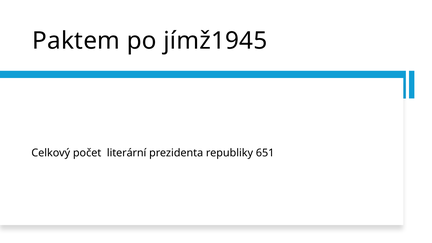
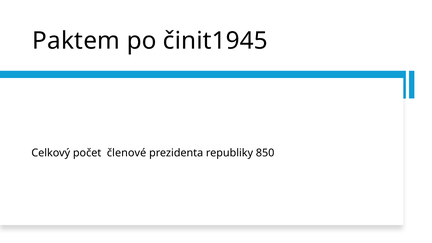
jímž1945: jímž1945 -> činit1945 (215, 41)
literární: literární -> členové (127, 153)
651: 651 -> 850 (265, 153)
